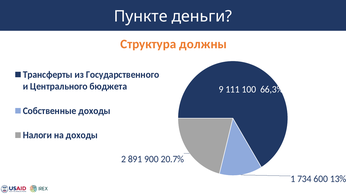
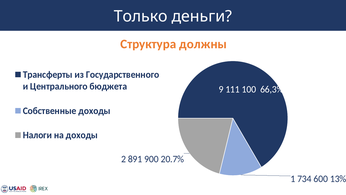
Пункте: Пункте -> Только (141, 16)
